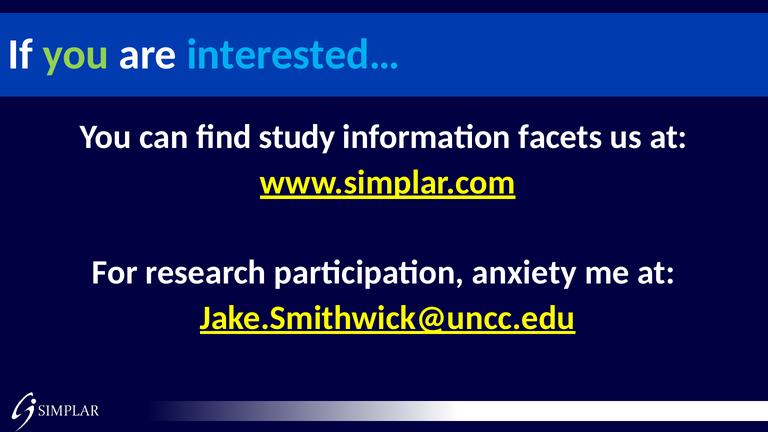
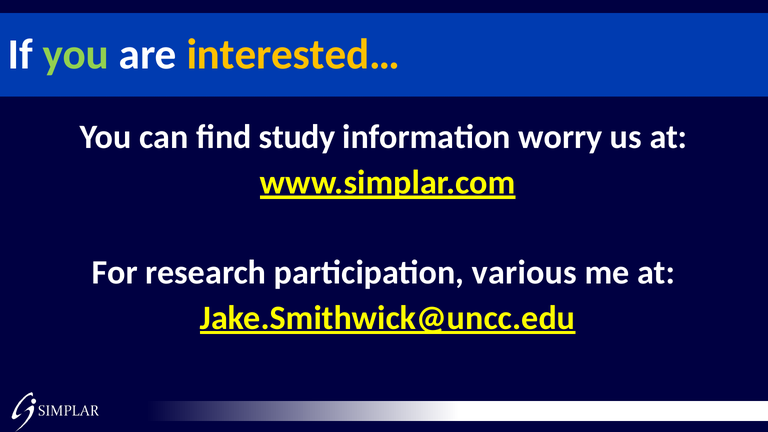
interested… colour: light blue -> yellow (293, 55)
facets: facets -> worry (560, 137)
anxiety: anxiety -> various (524, 272)
